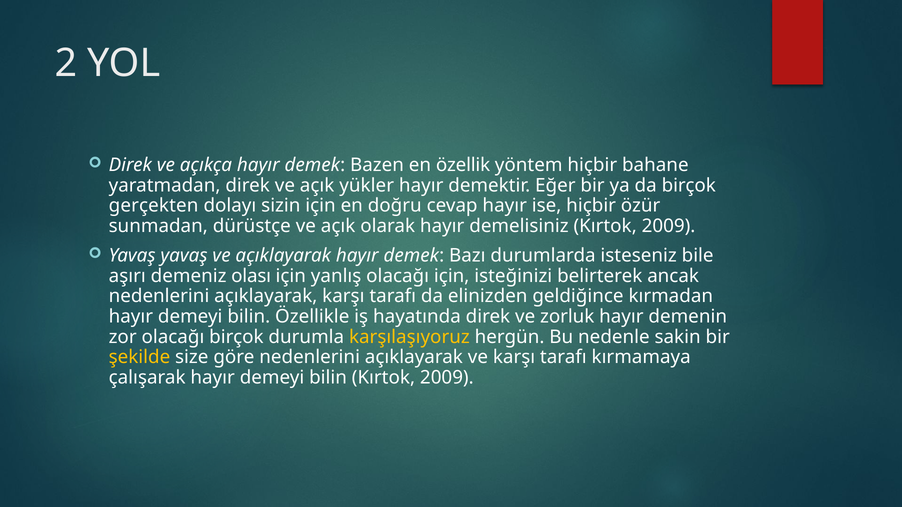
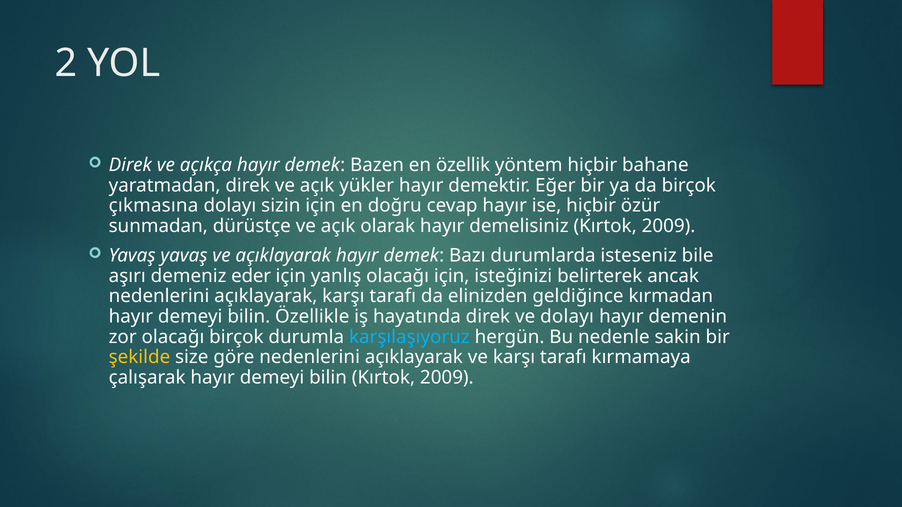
gerçekten: gerçekten -> çıkmasına (154, 206)
olası: olası -> eder (251, 276)
ve zorluk: zorluk -> dolayı (567, 317)
karşılaşıyoruz colour: yellow -> light blue (409, 337)
